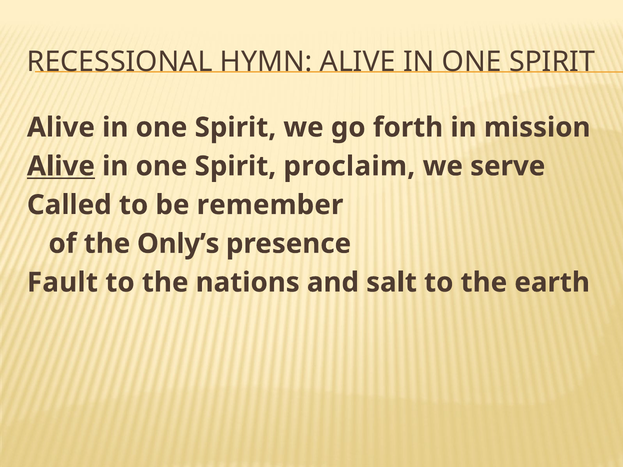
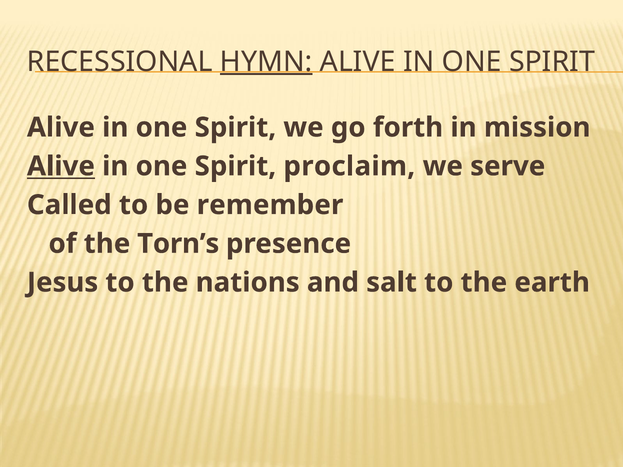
HYMN underline: none -> present (266, 62)
Only’s: Only’s -> Torn’s (178, 244)
Fault: Fault -> Jesus (63, 283)
